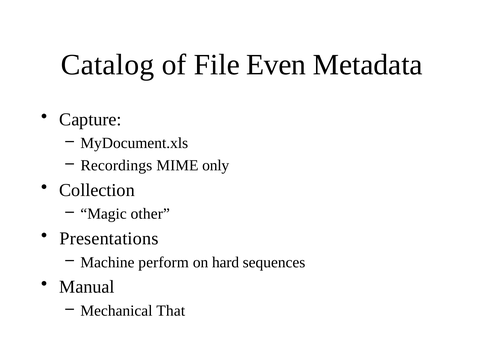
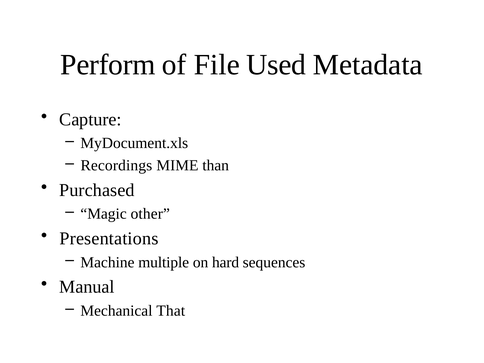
Catalog: Catalog -> Perform (108, 65)
Even: Even -> Used (276, 65)
only: only -> than (216, 165)
Collection: Collection -> Purchased (97, 190)
perform: perform -> multiple (164, 262)
